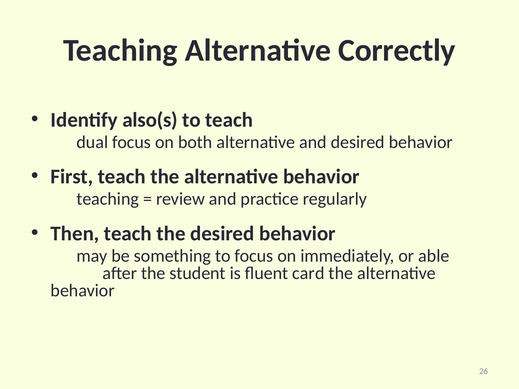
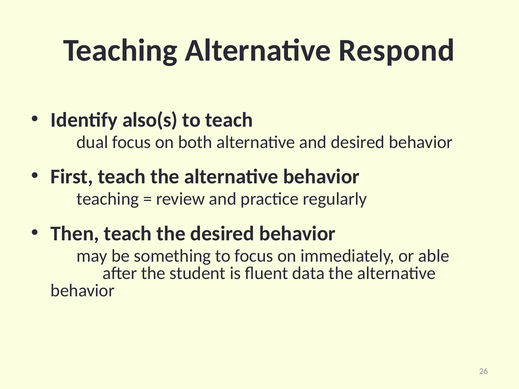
Correctly: Correctly -> Respond (397, 50)
card: card -> data (308, 273)
